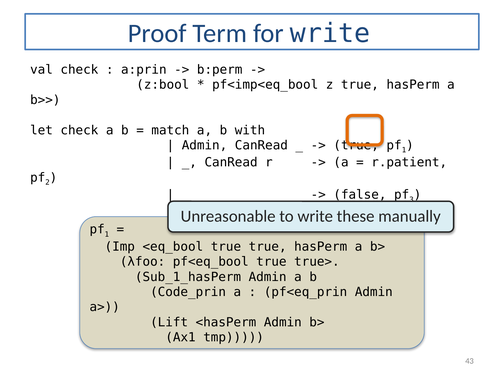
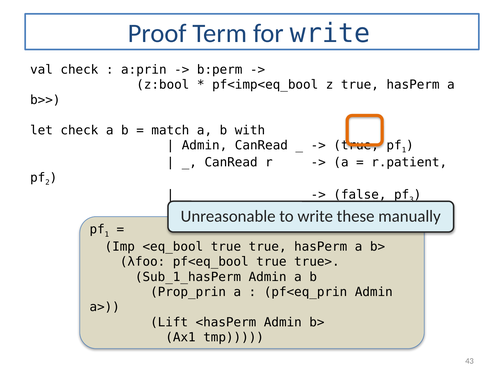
Code_prin: Code_prin -> Prop_prin (188, 292)
